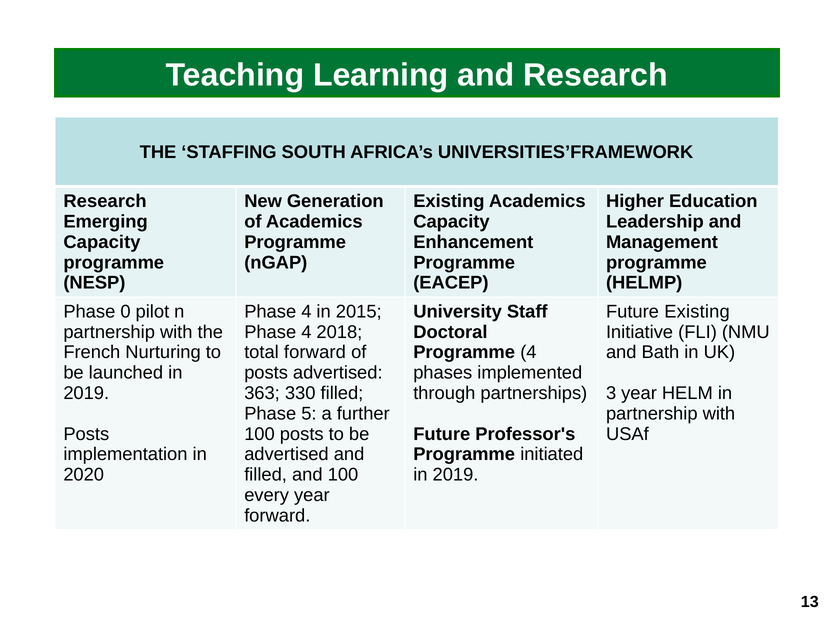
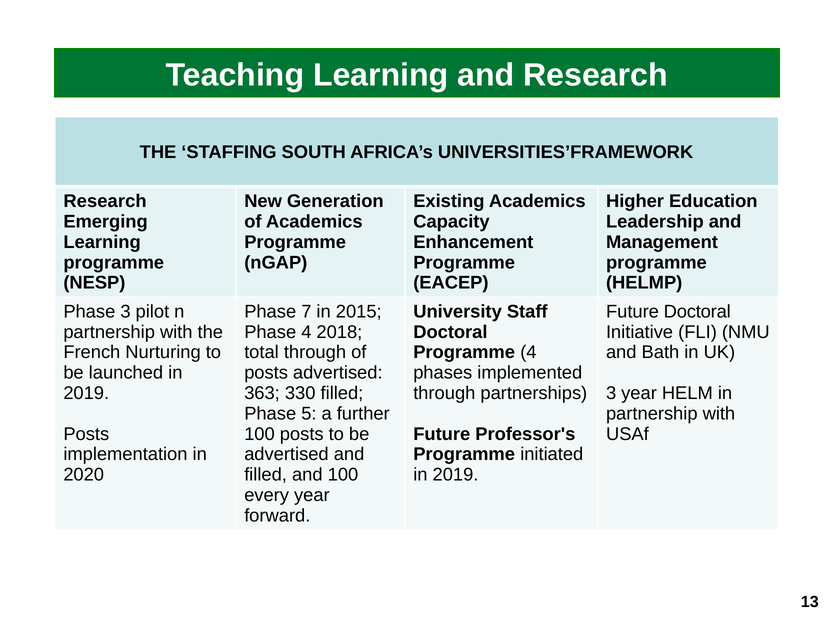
Capacity: Capacity -> Learning (102, 242)
Phase 0: 0 -> 3 (126, 312)
4: 4 -> 7 (306, 312)
Future Existing: Existing -> Doctoral (697, 312)
total forward: forward -> through (315, 353)
